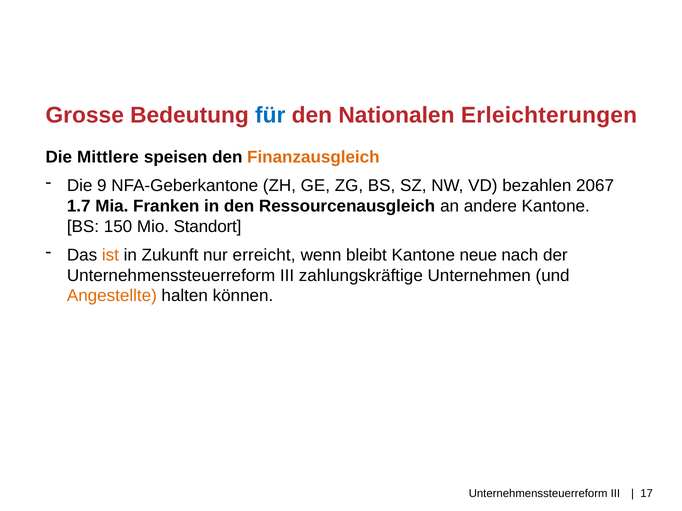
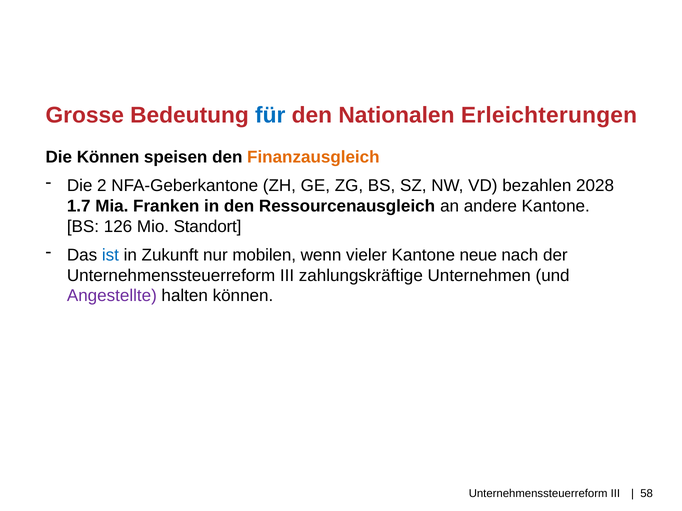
Die Mittlere: Mittlere -> Können (108, 157)
9: 9 -> 2 (102, 186)
2067: 2067 -> 2028 (595, 186)
150: 150 -> 126 (118, 227)
ist colour: orange -> blue (110, 255)
erreicht: erreicht -> mobilen (264, 255)
bleibt: bleibt -> vieler (366, 255)
Angestellte colour: orange -> purple (112, 296)
17: 17 -> 58 (647, 494)
